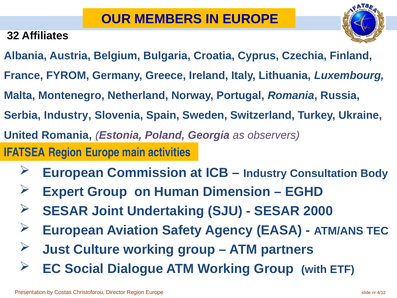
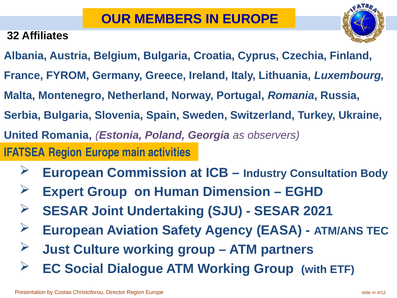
Serbia Industry: Industry -> Bulgaria (68, 115)
2000: 2000 -> 2021 (318, 211)
